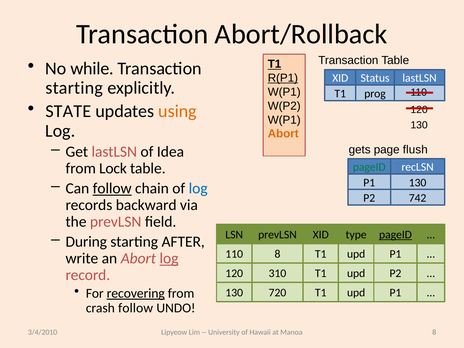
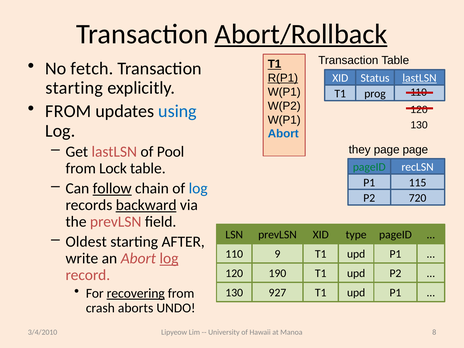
Abort/Rollback underline: none -> present (301, 34)
while: while -> fetch (92, 69)
lastLSN underline: none -> present (420, 78)
STATE: STATE -> FROM (68, 111)
using colour: orange -> blue (178, 111)
Abort colour: orange -> blue (283, 134)
Idea: Idea -> Pool (171, 152)
gets: gets -> they (360, 150)
page flush: flush -> page (415, 150)
P1 130: 130 -> 115 (418, 183)
742: 742 -> 720 (418, 198)
backward underline: none -> present (146, 205)
pageID underline: present -> none (395, 235)
During: During -> Oldest (86, 242)
110 8: 8 -> 9 (277, 254)
310: 310 -> 190 (277, 273)
720: 720 -> 927 (277, 293)
crash follow: follow -> aborts (136, 308)
